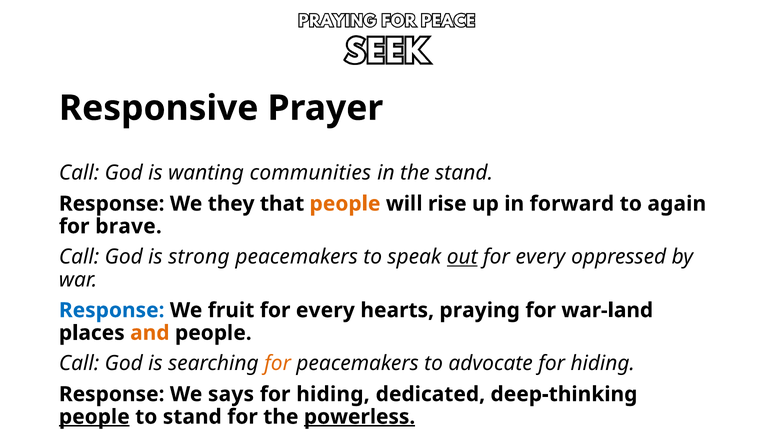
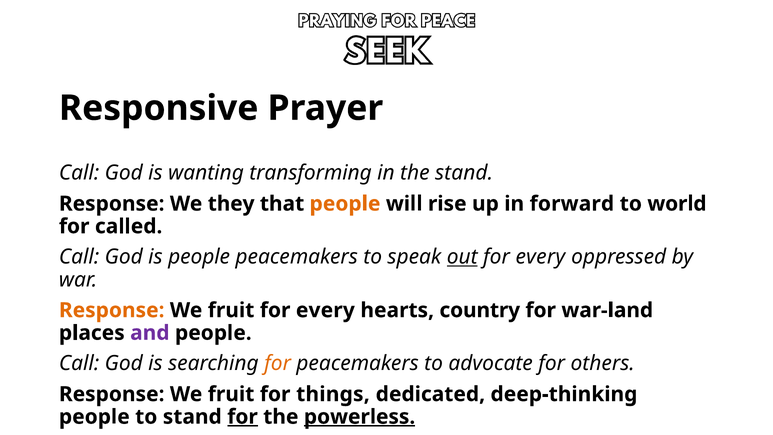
communities: communities -> transforming (311, 173)
again: again -> world (677, 204)
brave: brave -> called (129, 226)
is strong: strong -> people (199, 257)
Response colour: blue -> orange (112, 310)
praying: praying -> country (480, 310)
and colour: orange -> purple (150, 333)
advocate for hiding: hiding -> others (603, 363)
says: says -> fruit (231, 394)
hiding: hiding -> things (333, 394)
people underline: present -> none (94, 417)
for underline: none -> present (243, 417)
